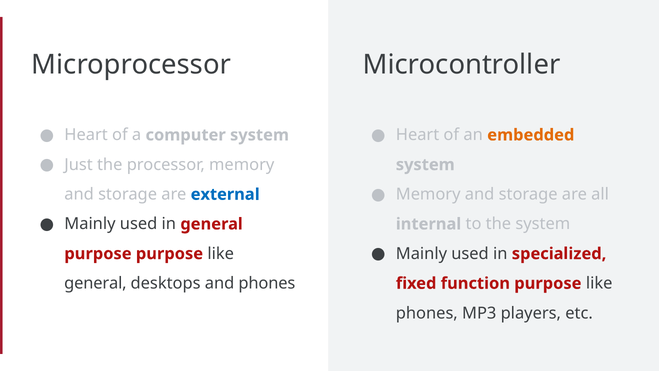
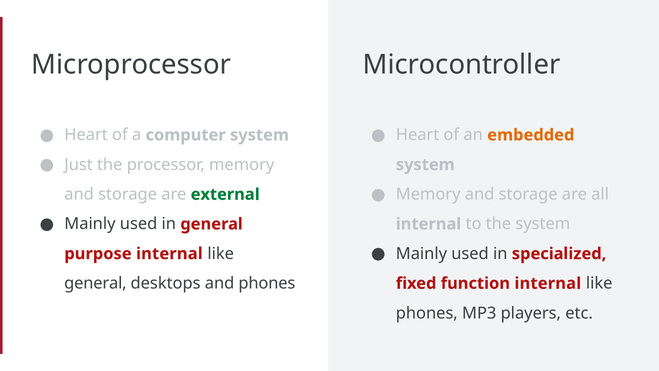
external colour: blue -> green (225, 194)
purpose purpose: purpose -> internal (169, 254)
function purpose: purpose -> internal (548, 283)
